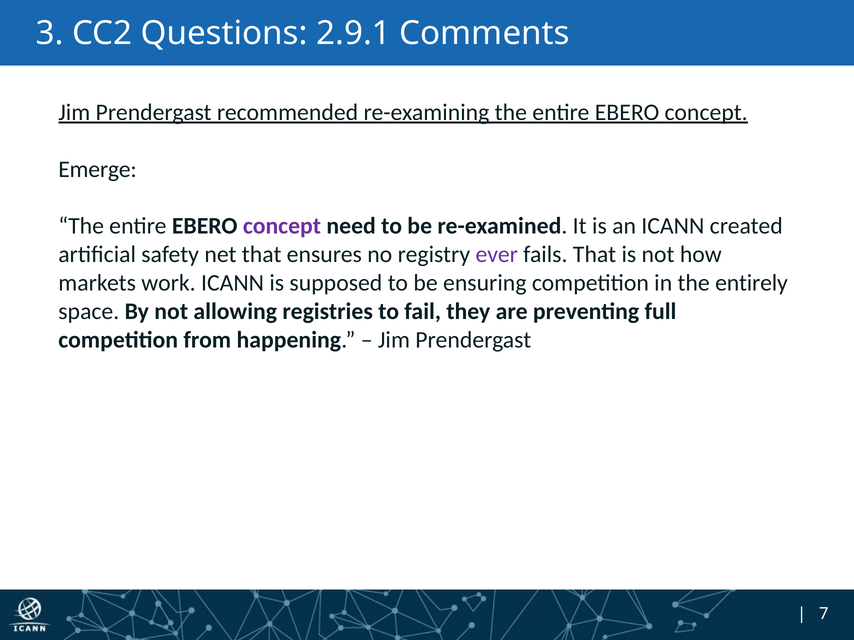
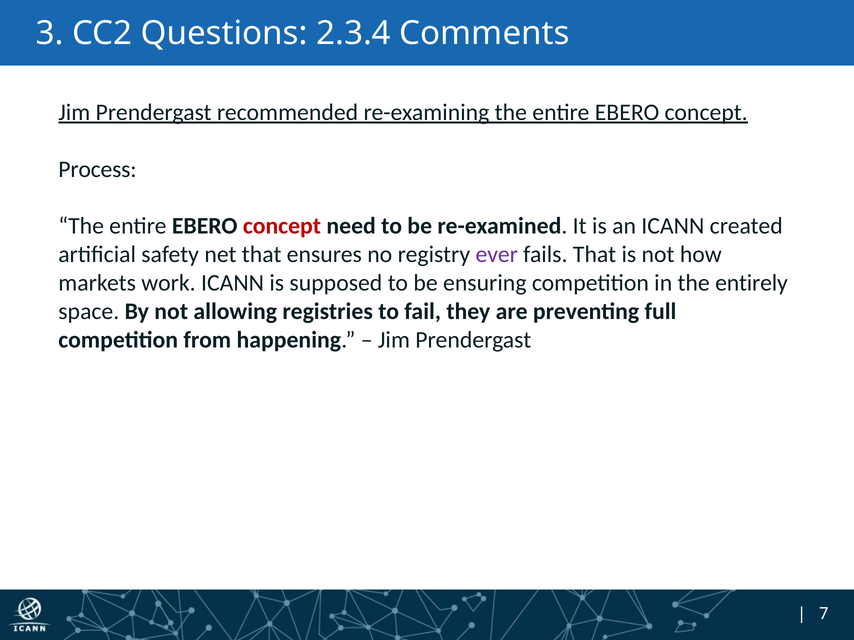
2.9.1: 2.9.1 -> 2.3.4 (354, 33)
Emerge: Emerge -> Process (97, 169)
concept colour: purple -> red (282, 226)
